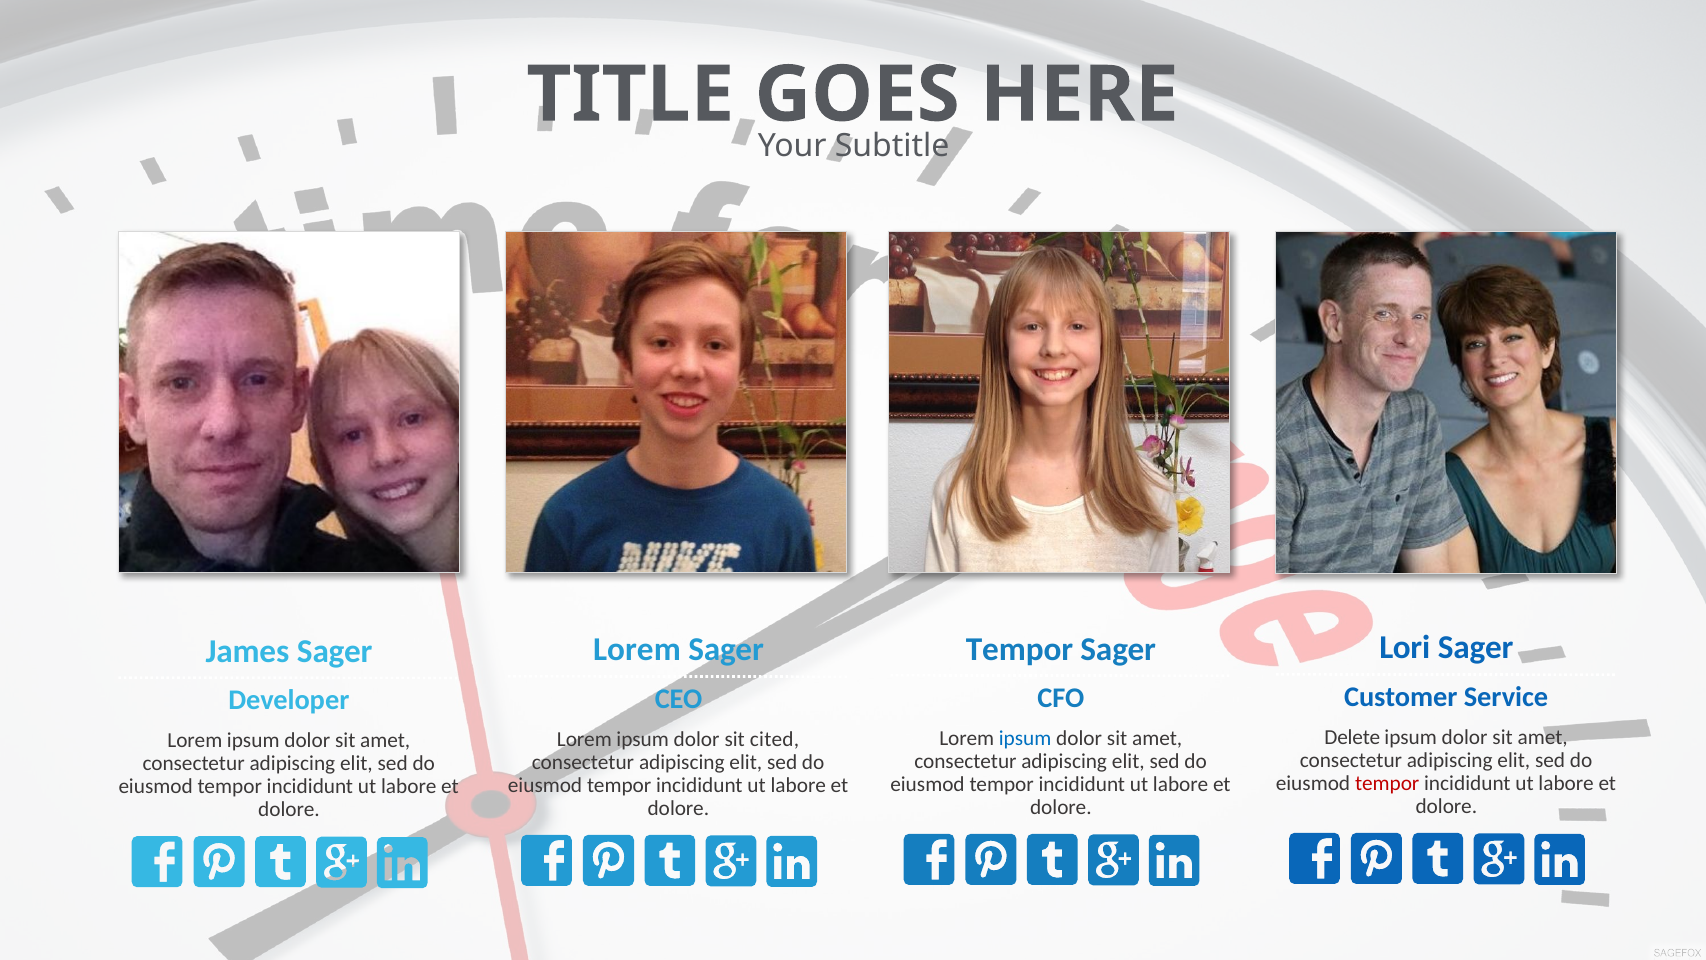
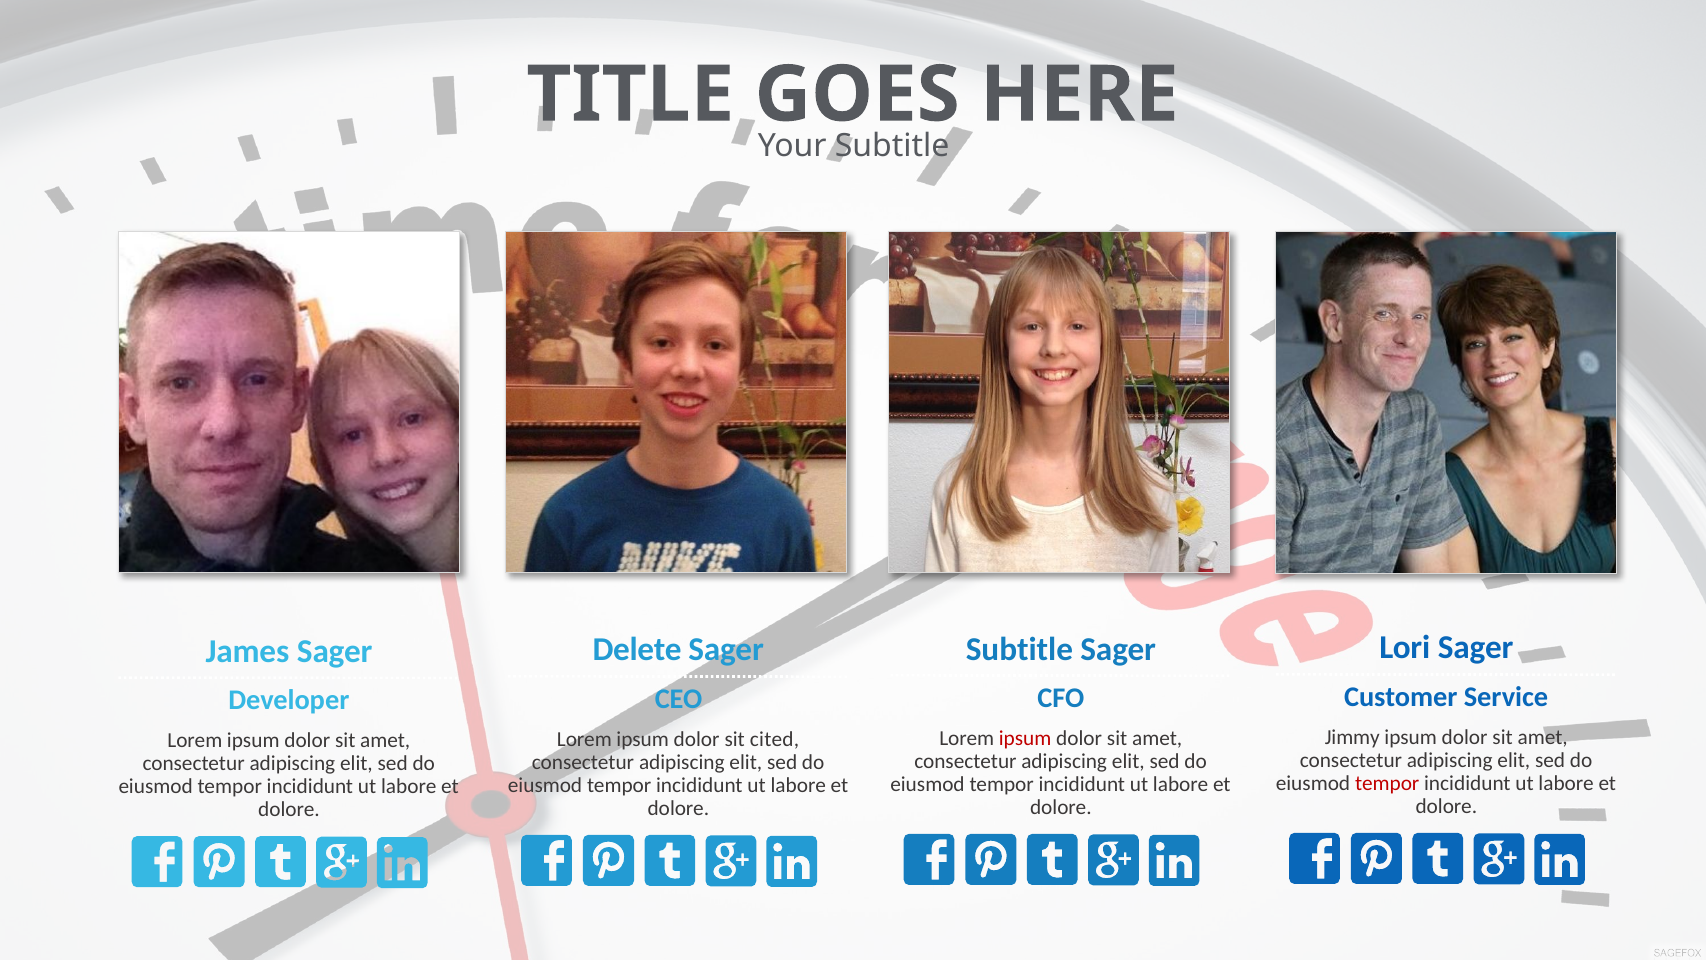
Tempor: Tempor -> Subtitle (1019, 649)
Lorem: Lorem -> Delete (637, 650)
Delete: Delete -> Jimmy (1352, 737)
ipsum colour: blue -> red (1025, 738)
